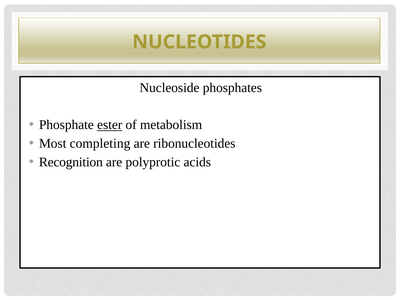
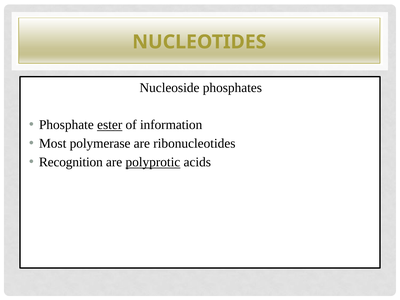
metabolism: metabolism -> information (171, 125)
completing: completing -> polymerase (100, 144)
polyprotic underline: none -> present (153, 162)
